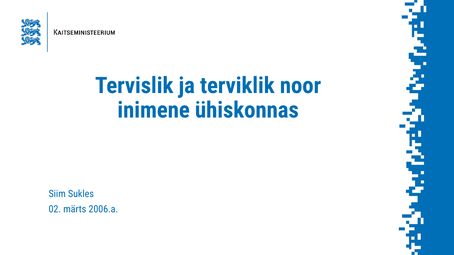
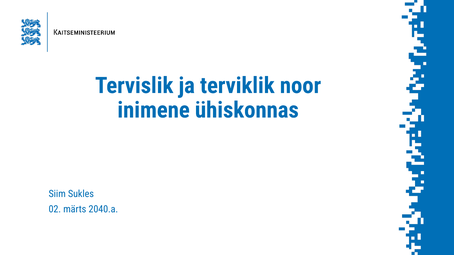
2006.a: 2006.a -> 2040.a (103, 210)
